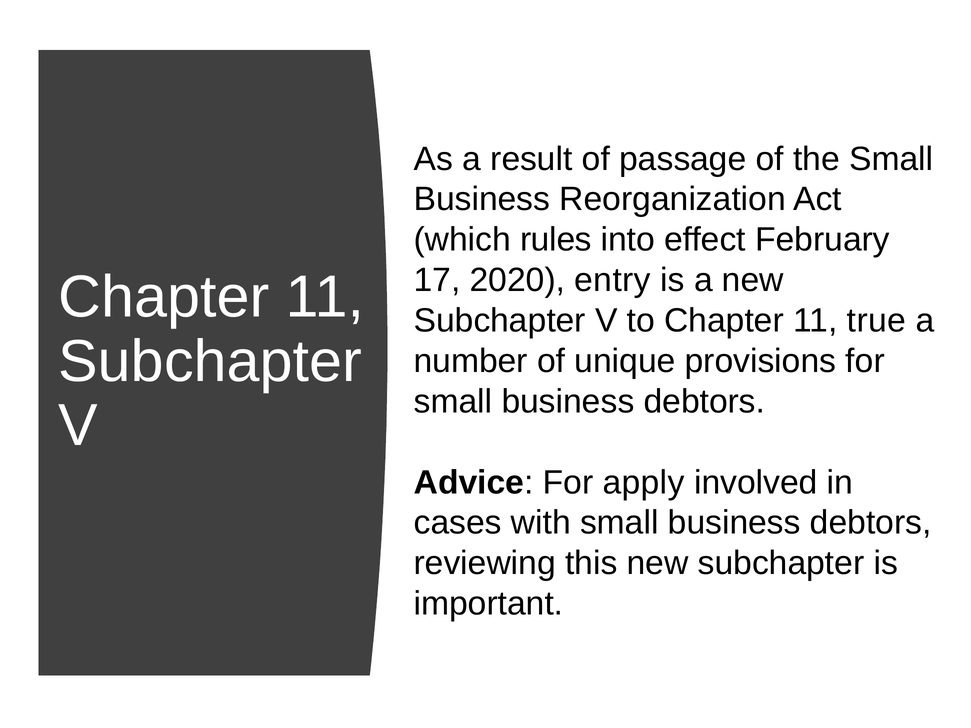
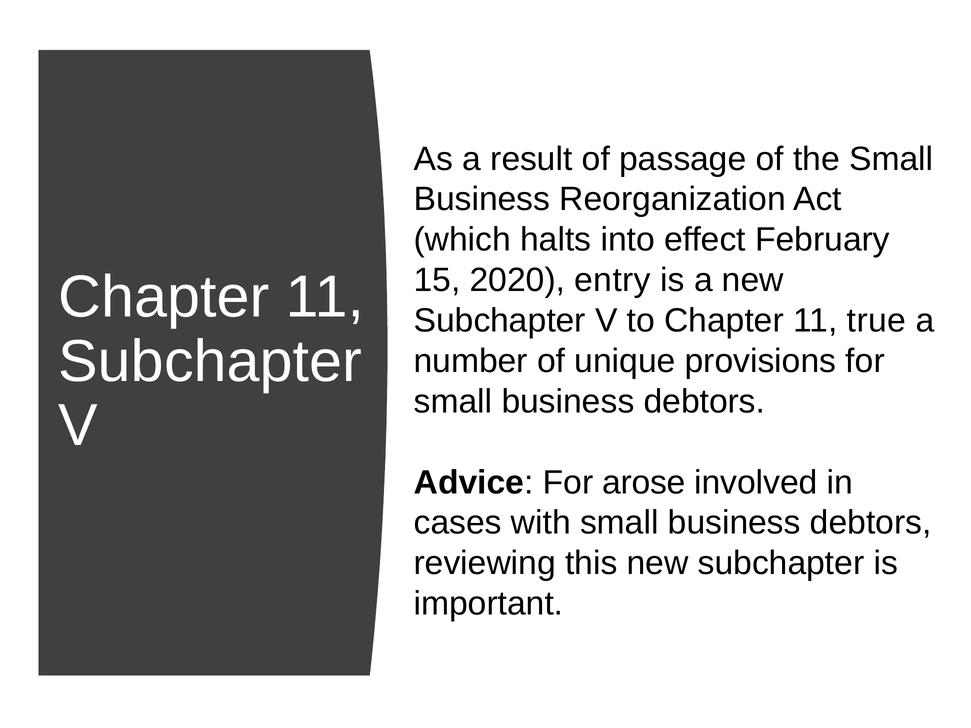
rules: rules -> halts (556, 240)
17: 17 -> 15 (437, 280)
apply: apply -> arose (644, 483)
